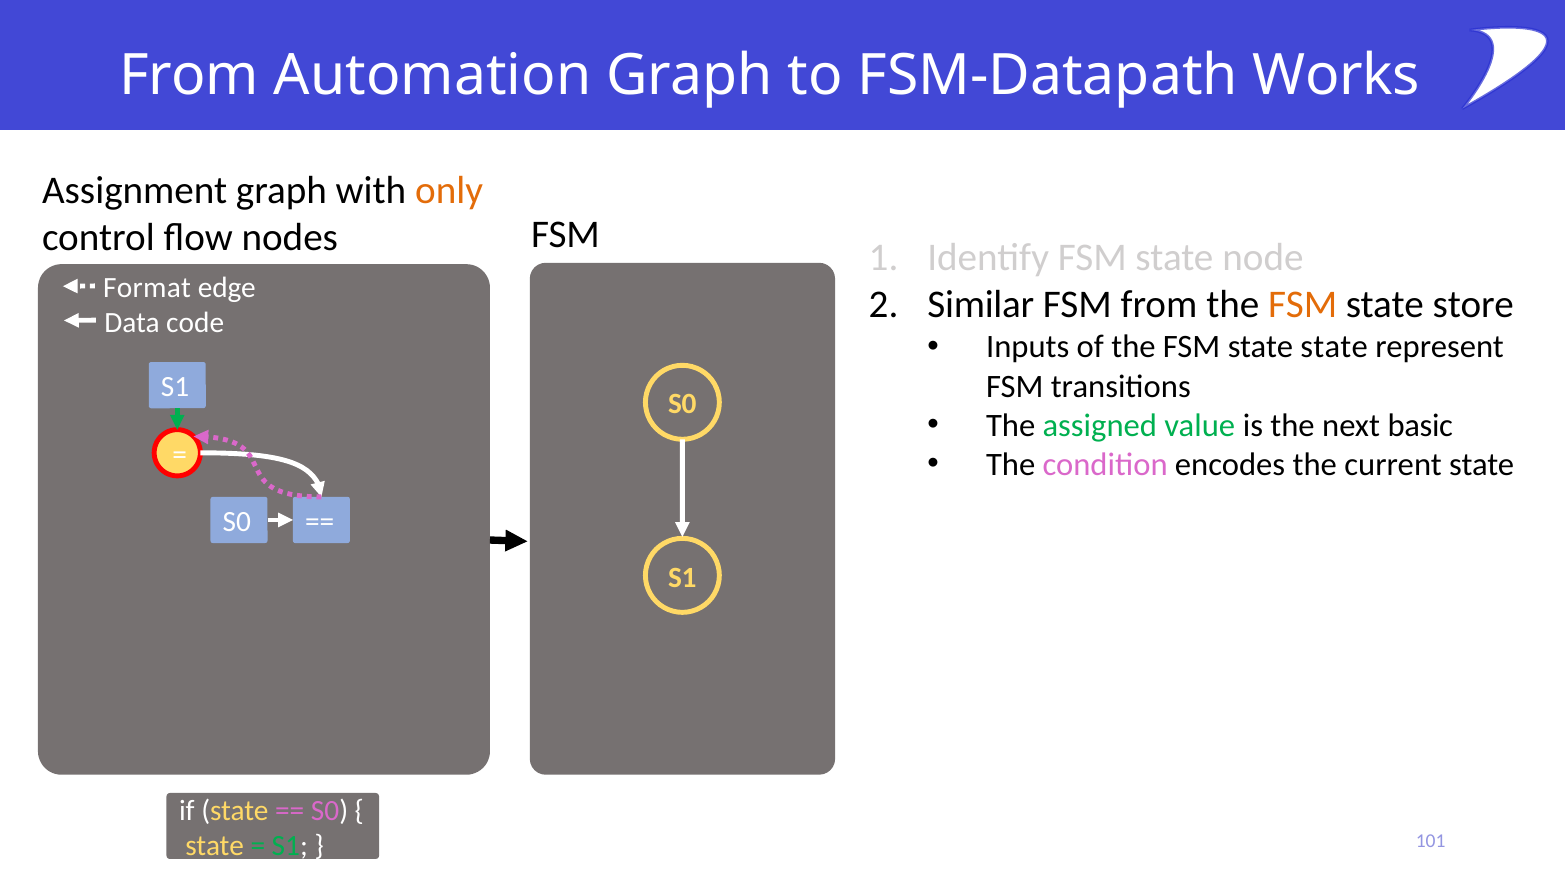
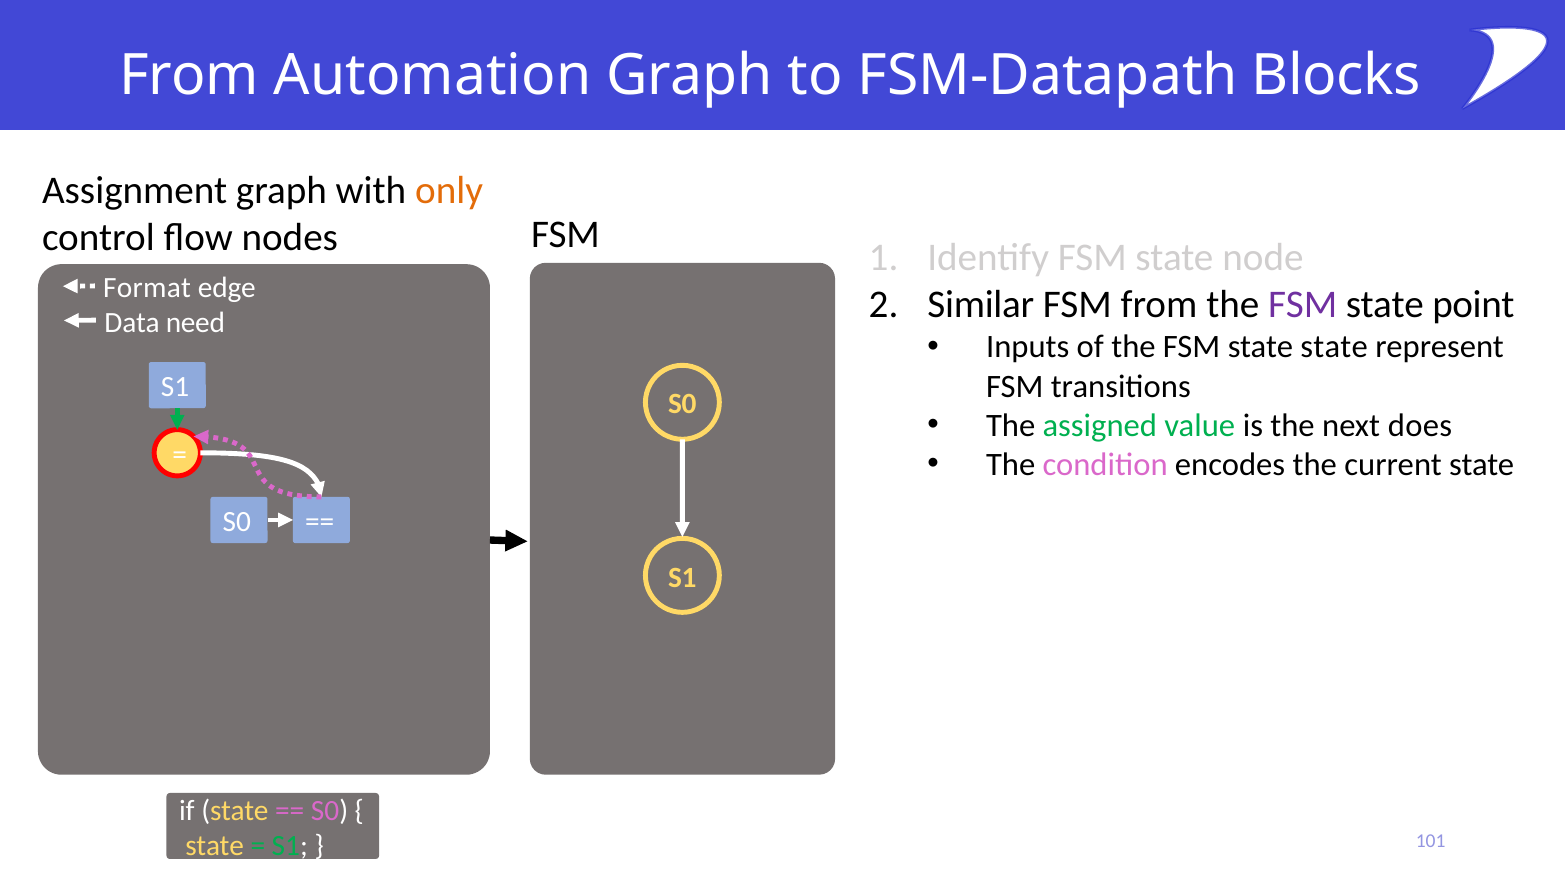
Works: Works -> Blocks (1336, 75)
FSM colour: orange -> purple (1303, 304)
store: store -> point (1473, 304)
code: code -> need (195, 322)
basic: basic -> does (1420, 425)
